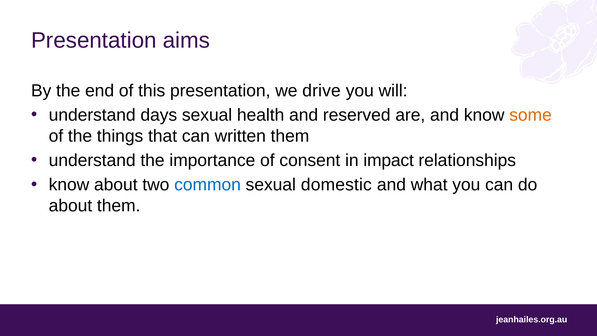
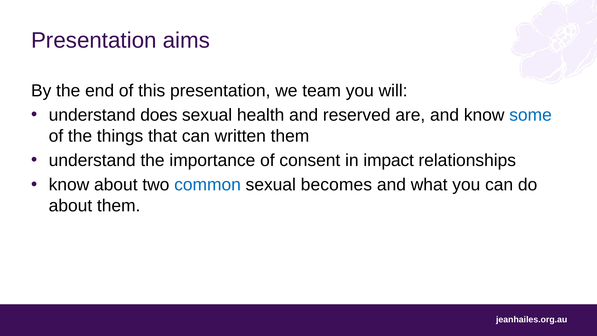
drive: drive -> team (322, 91)
days: days -> does (159, 115)
some colour: orange -> blue (531, 115)
domestic: domestic -> becomes (336, 185)
